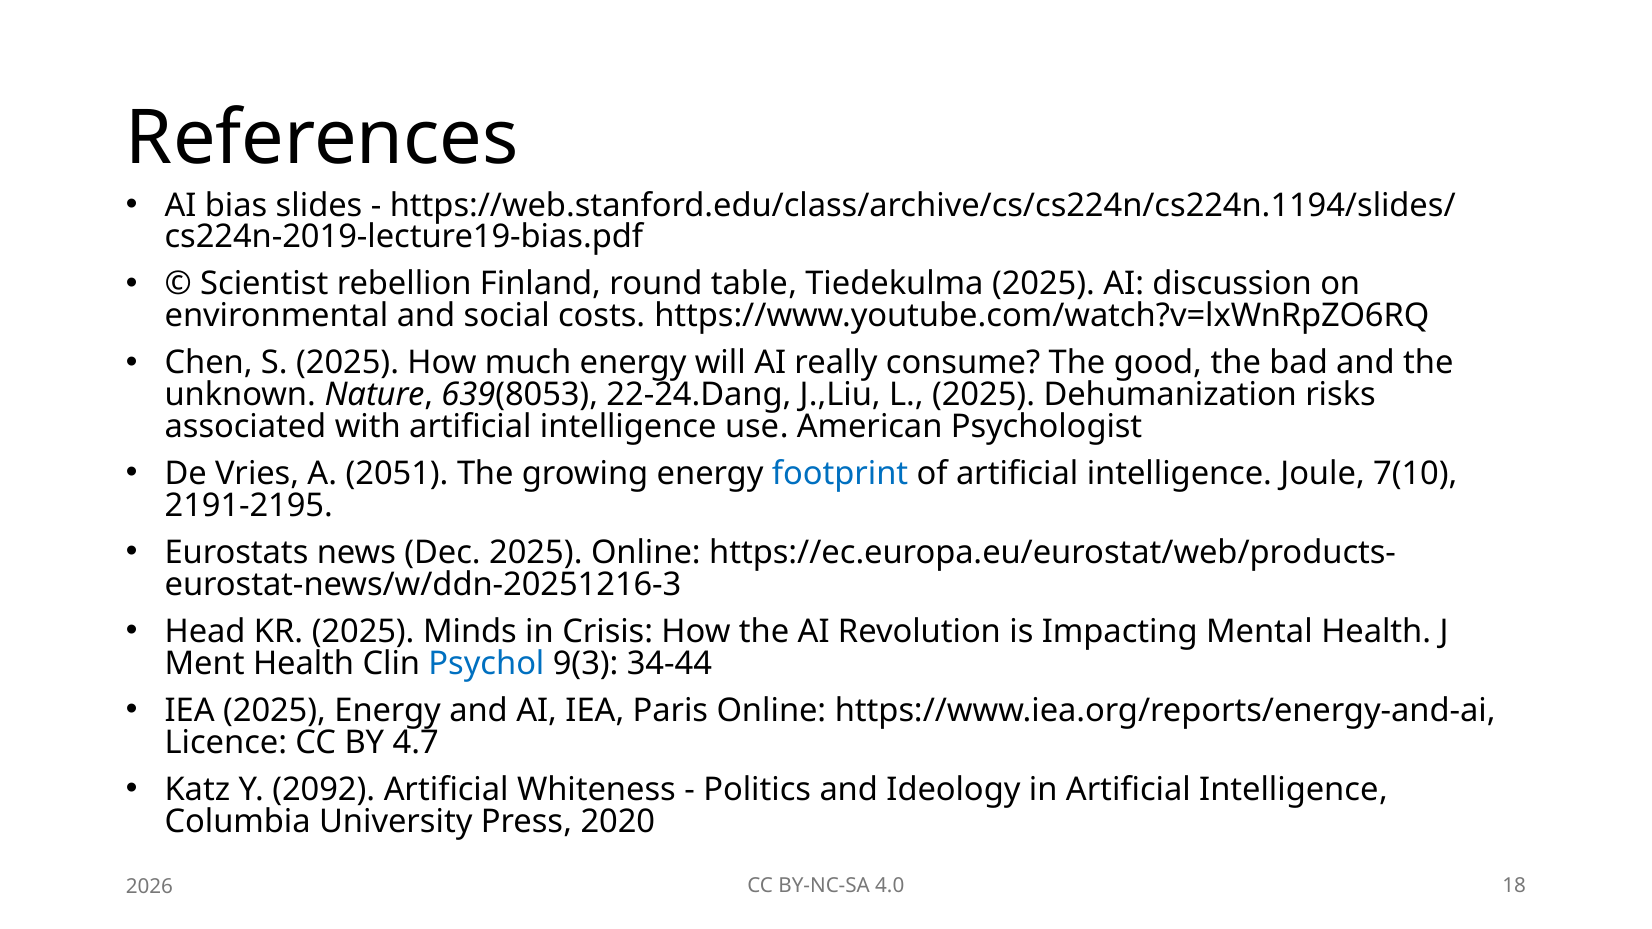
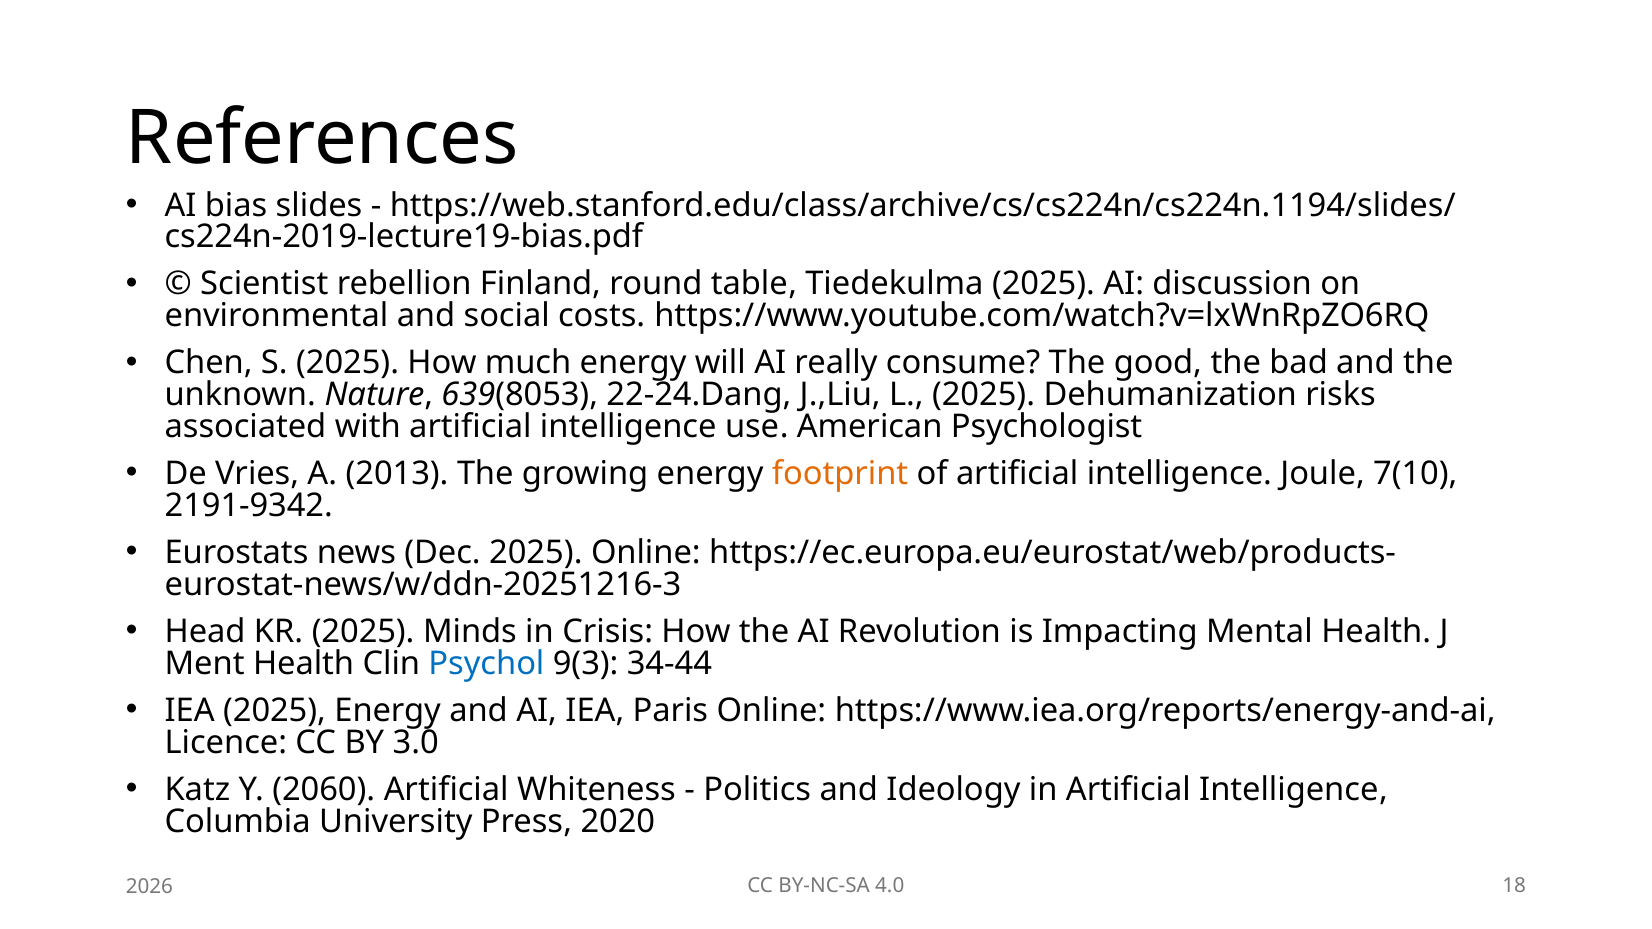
2051: 2051 -> 2013 (397, 474)
footprint colour: blue -> orange (840, 474)
2191-2195: 2191-2195 -> 2191-9342 (249, 506)
4.7: 4.7 -> 3.0 (416, 743)
2092: 2092 -> 2060 (324, 790)
